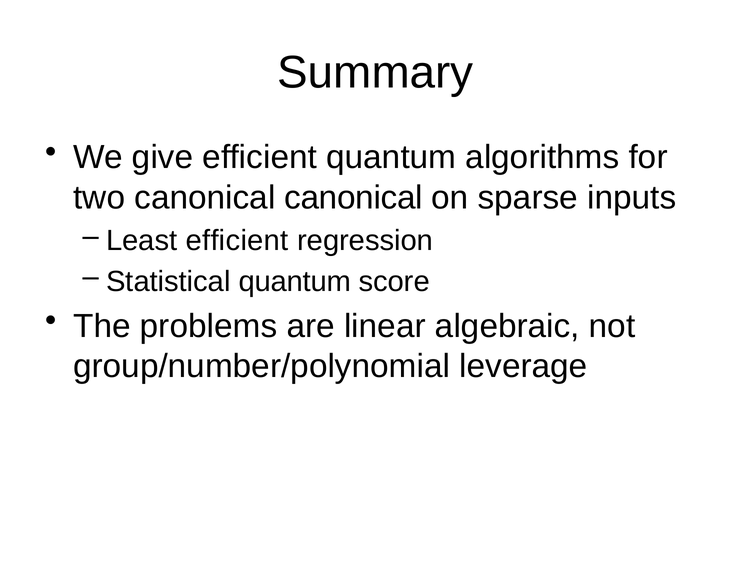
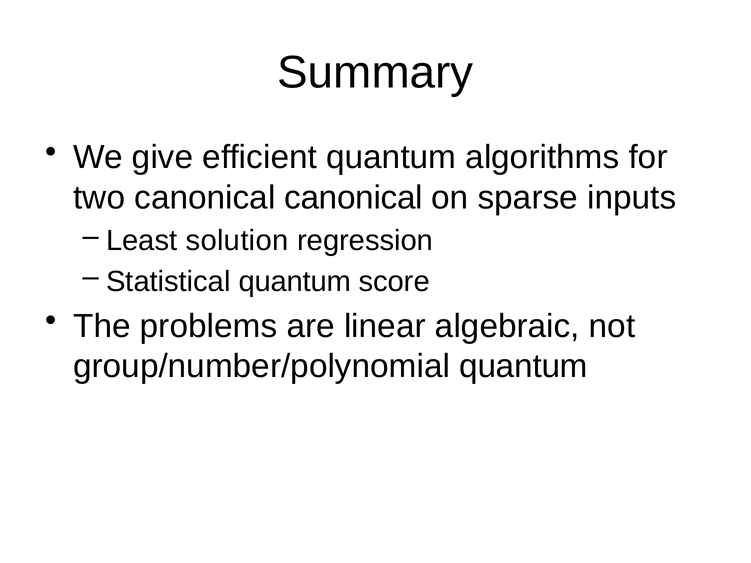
Least efficient: efficient -> solution (237, 241)
group/number/polynomial leverage: leverage -> quantum (523, 366)
